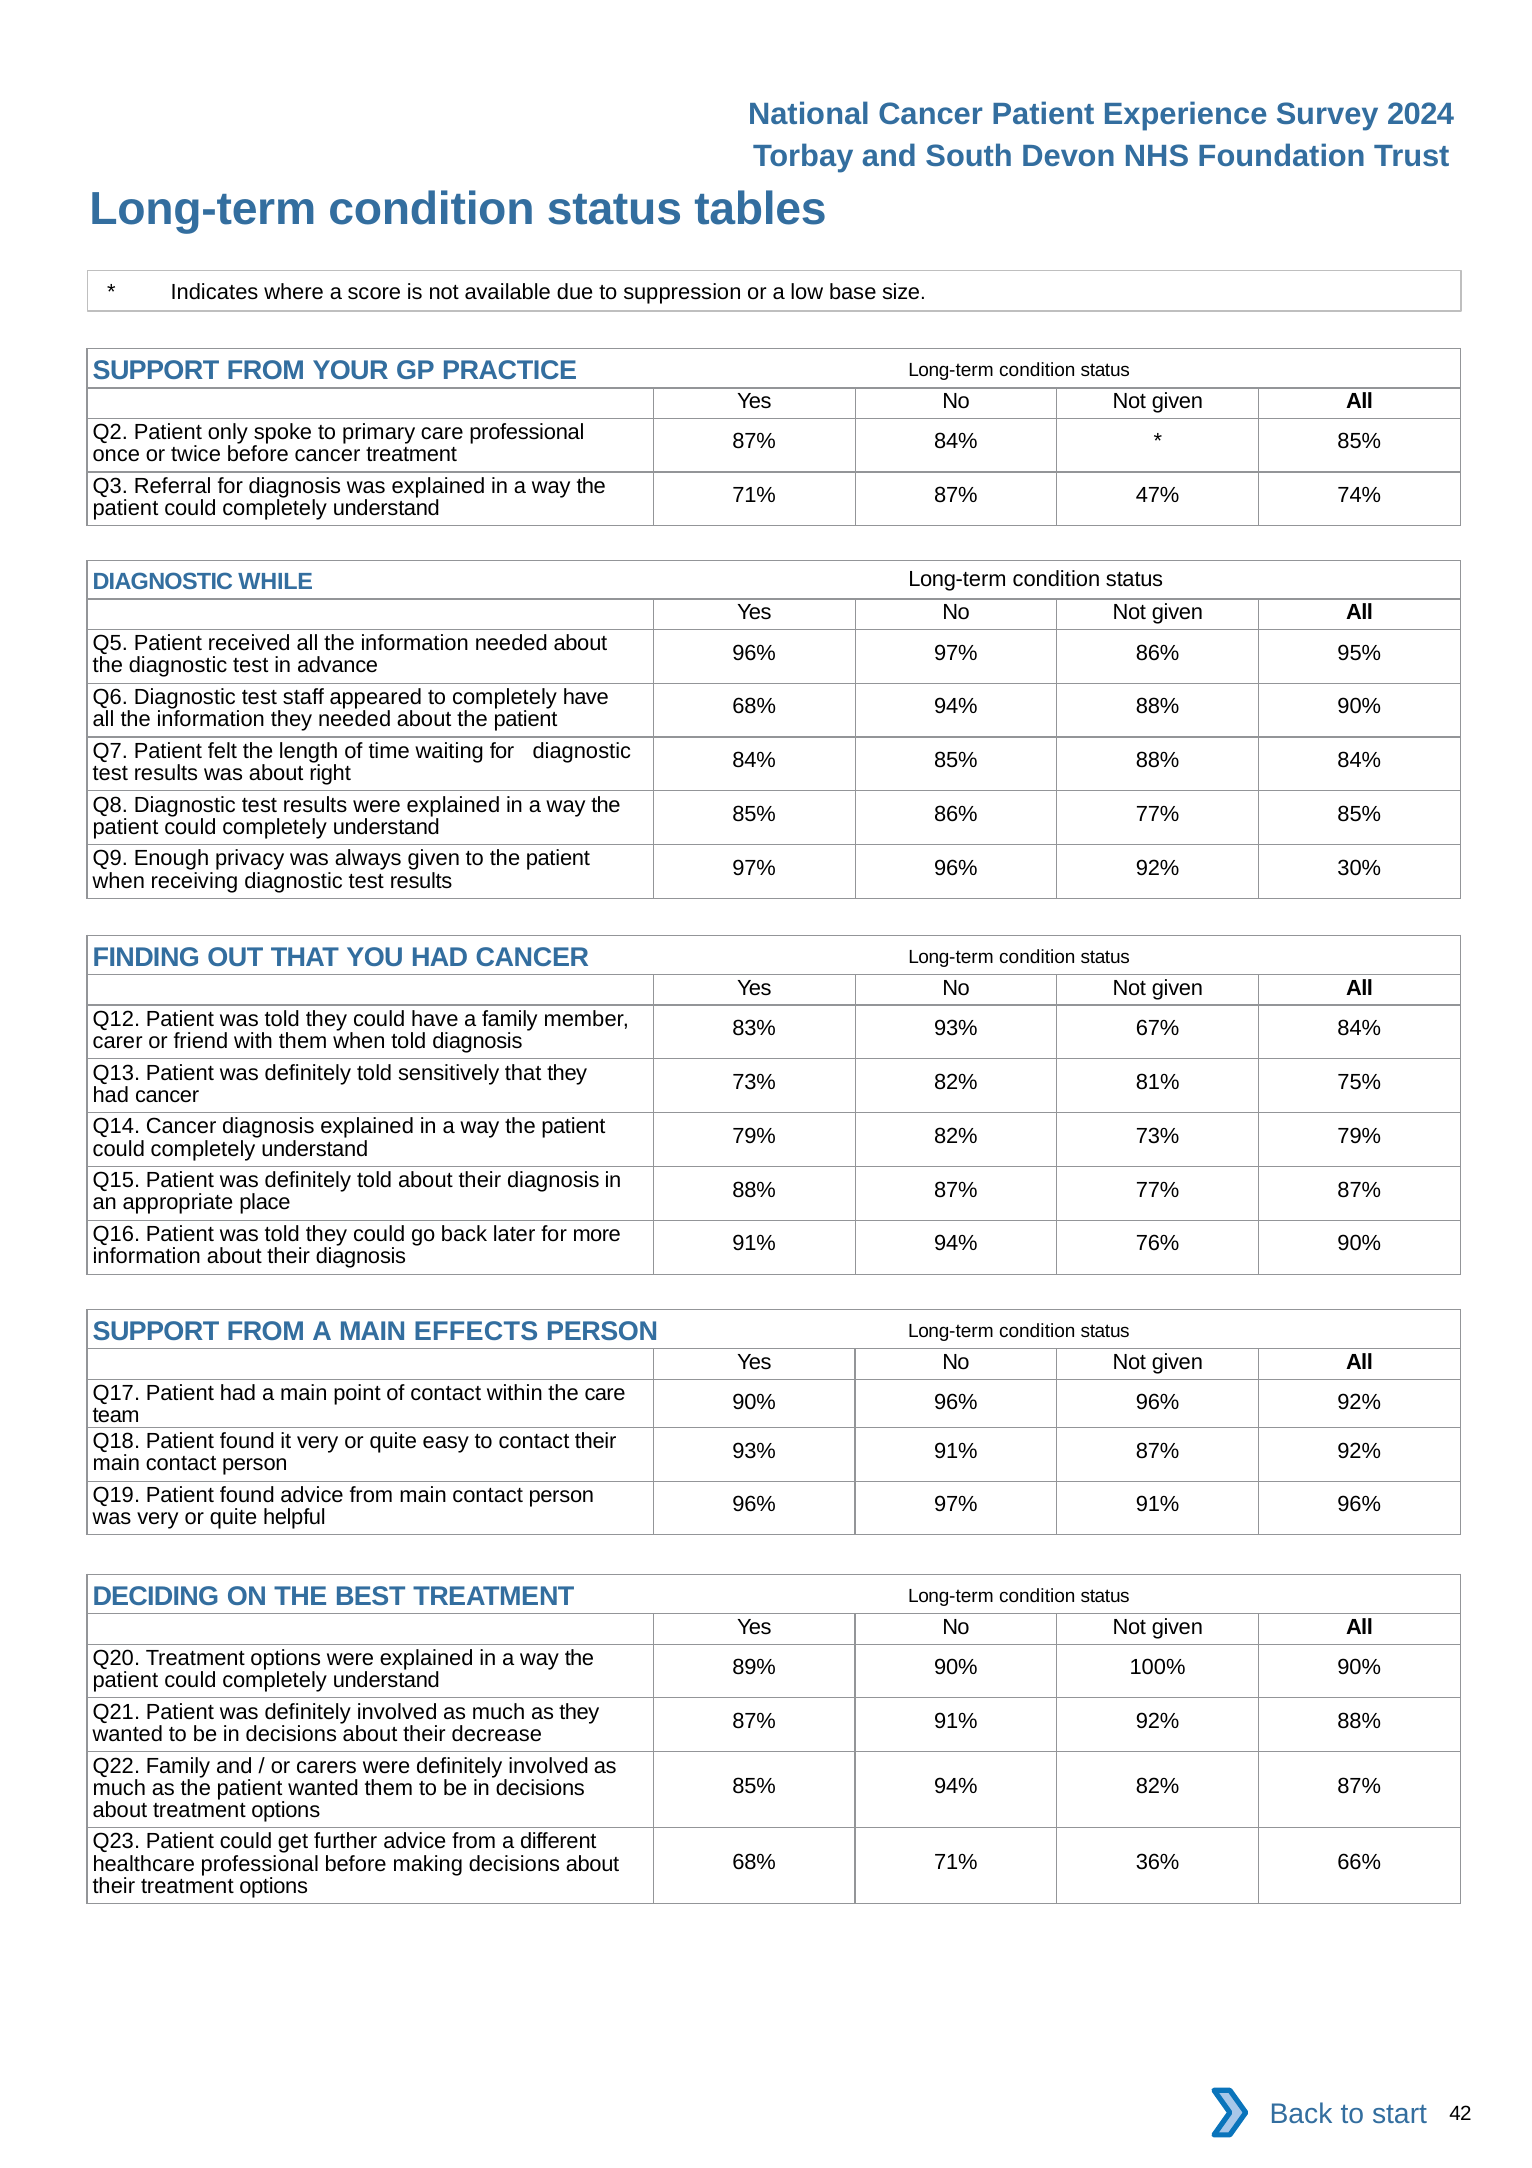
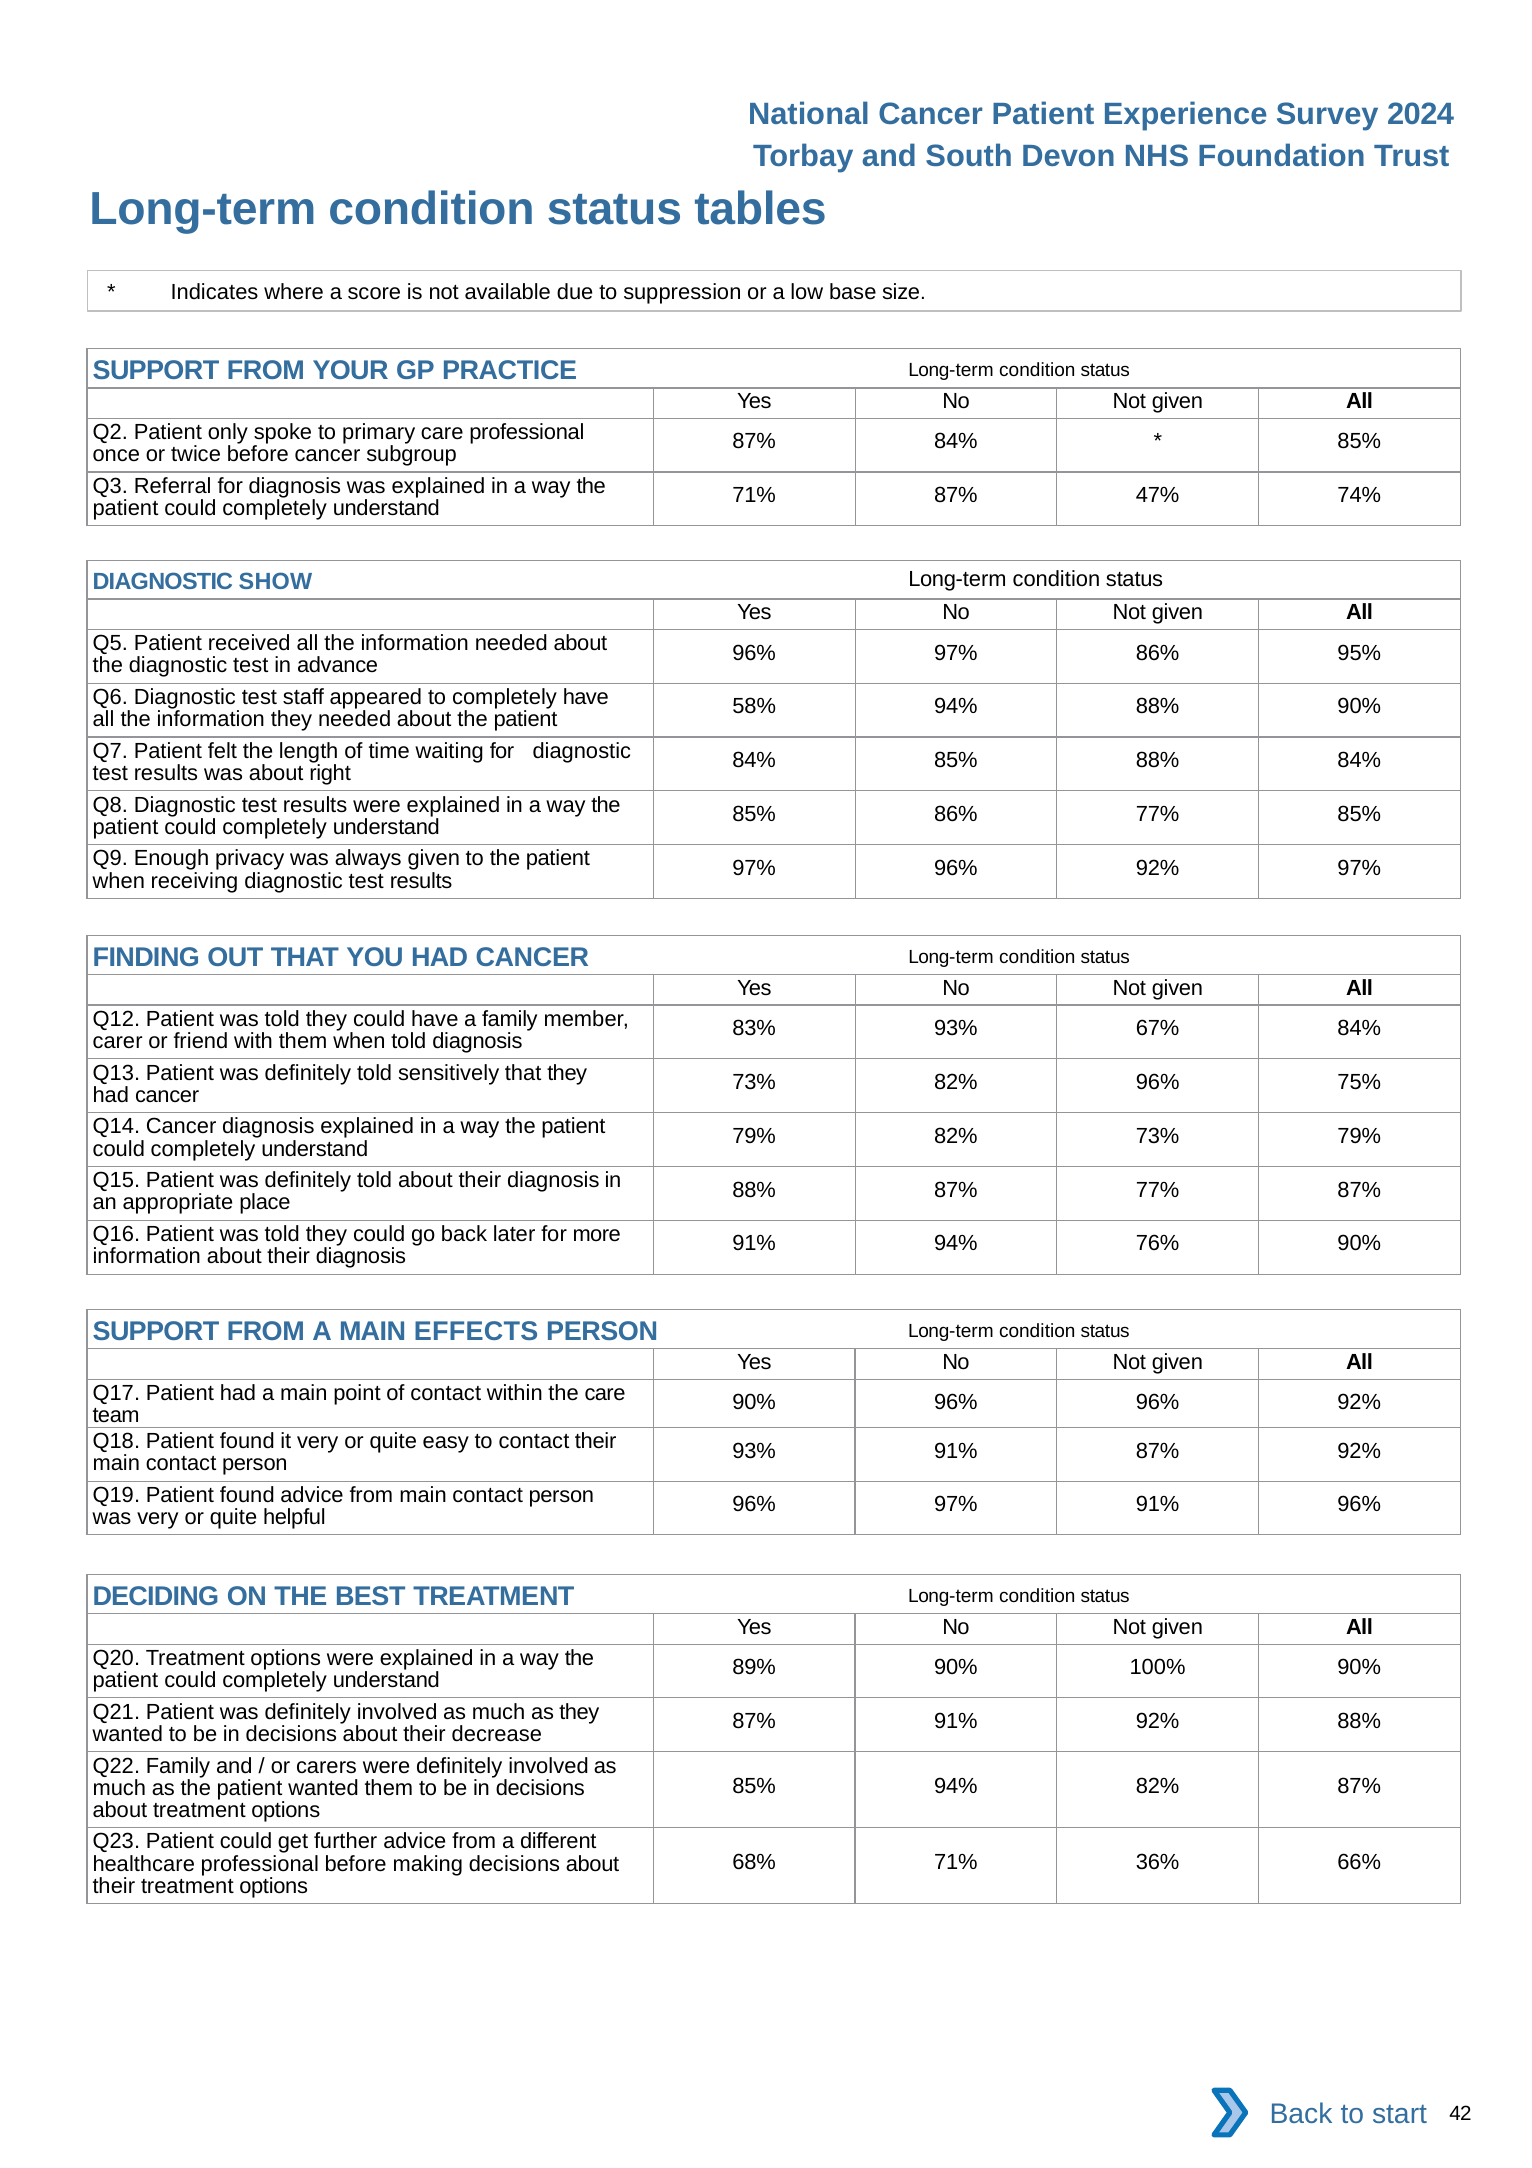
cancer treatment: treatment -> subgroup (412, 455)
WHILE: WHILE -> SHOW (276, 582)
68%: 68% -> 58% (754, 707)
92% 30%: 30% -> 97% (1359, 868)
82% 81%: 81% -> 96% (1158, 1082)
